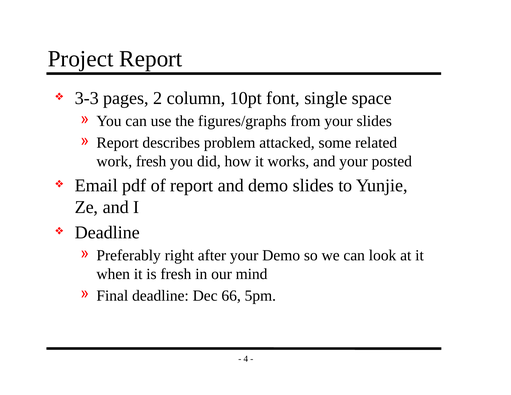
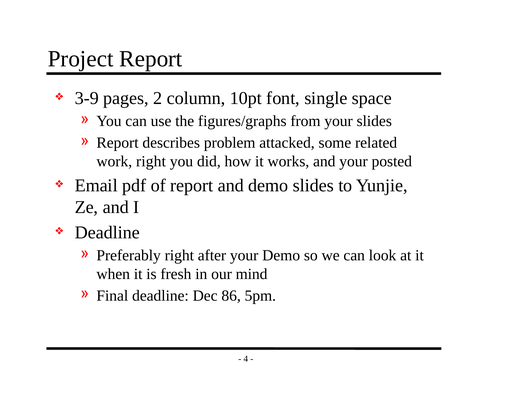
3-3: 3-3 -> 3-9 (87, 98)
work fresh: fresh -> right (151, 161)
66: 66 -> 86 (231, 296)
